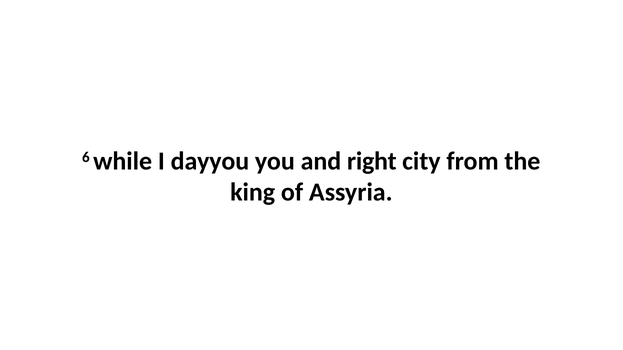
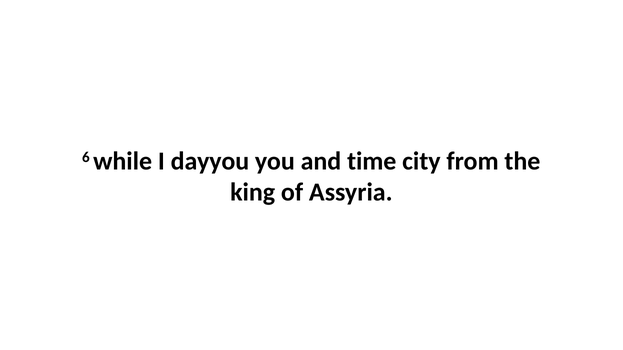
right: right -> time (372, 161)
